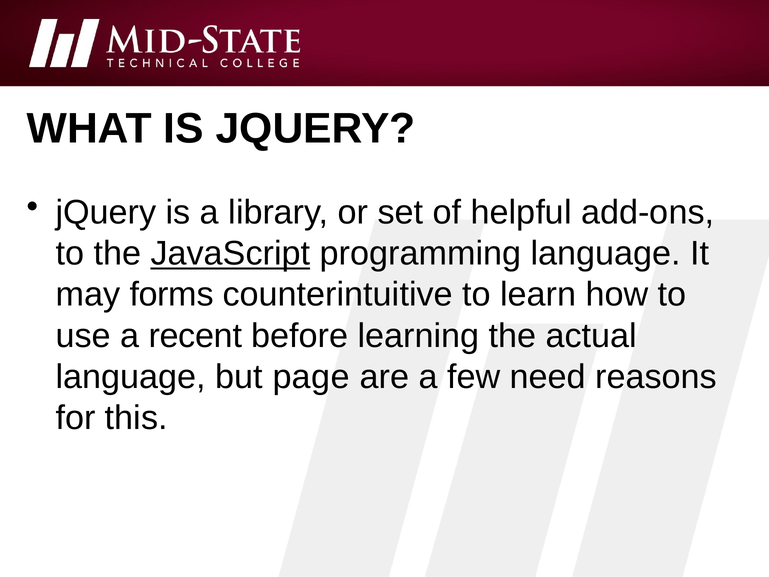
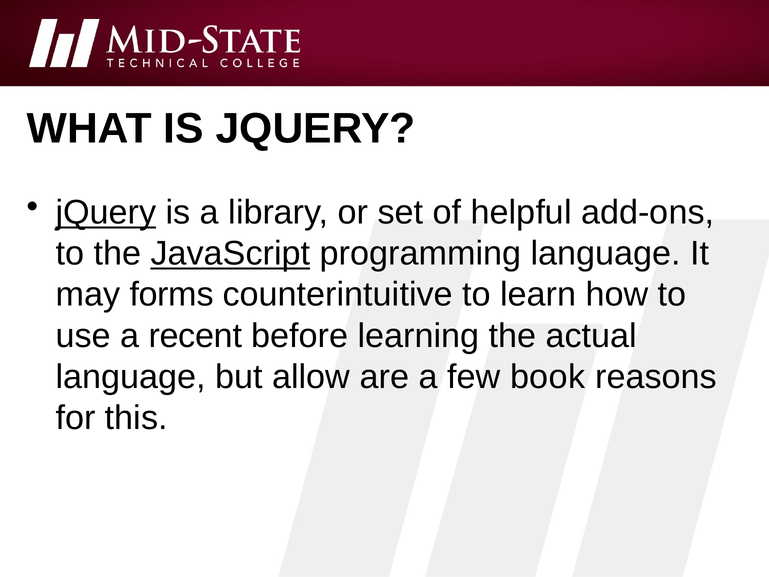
jQuery underline: none -> present (106, 213)
page: page -> allow (311, 377)
need: need -> book (548, 377)
